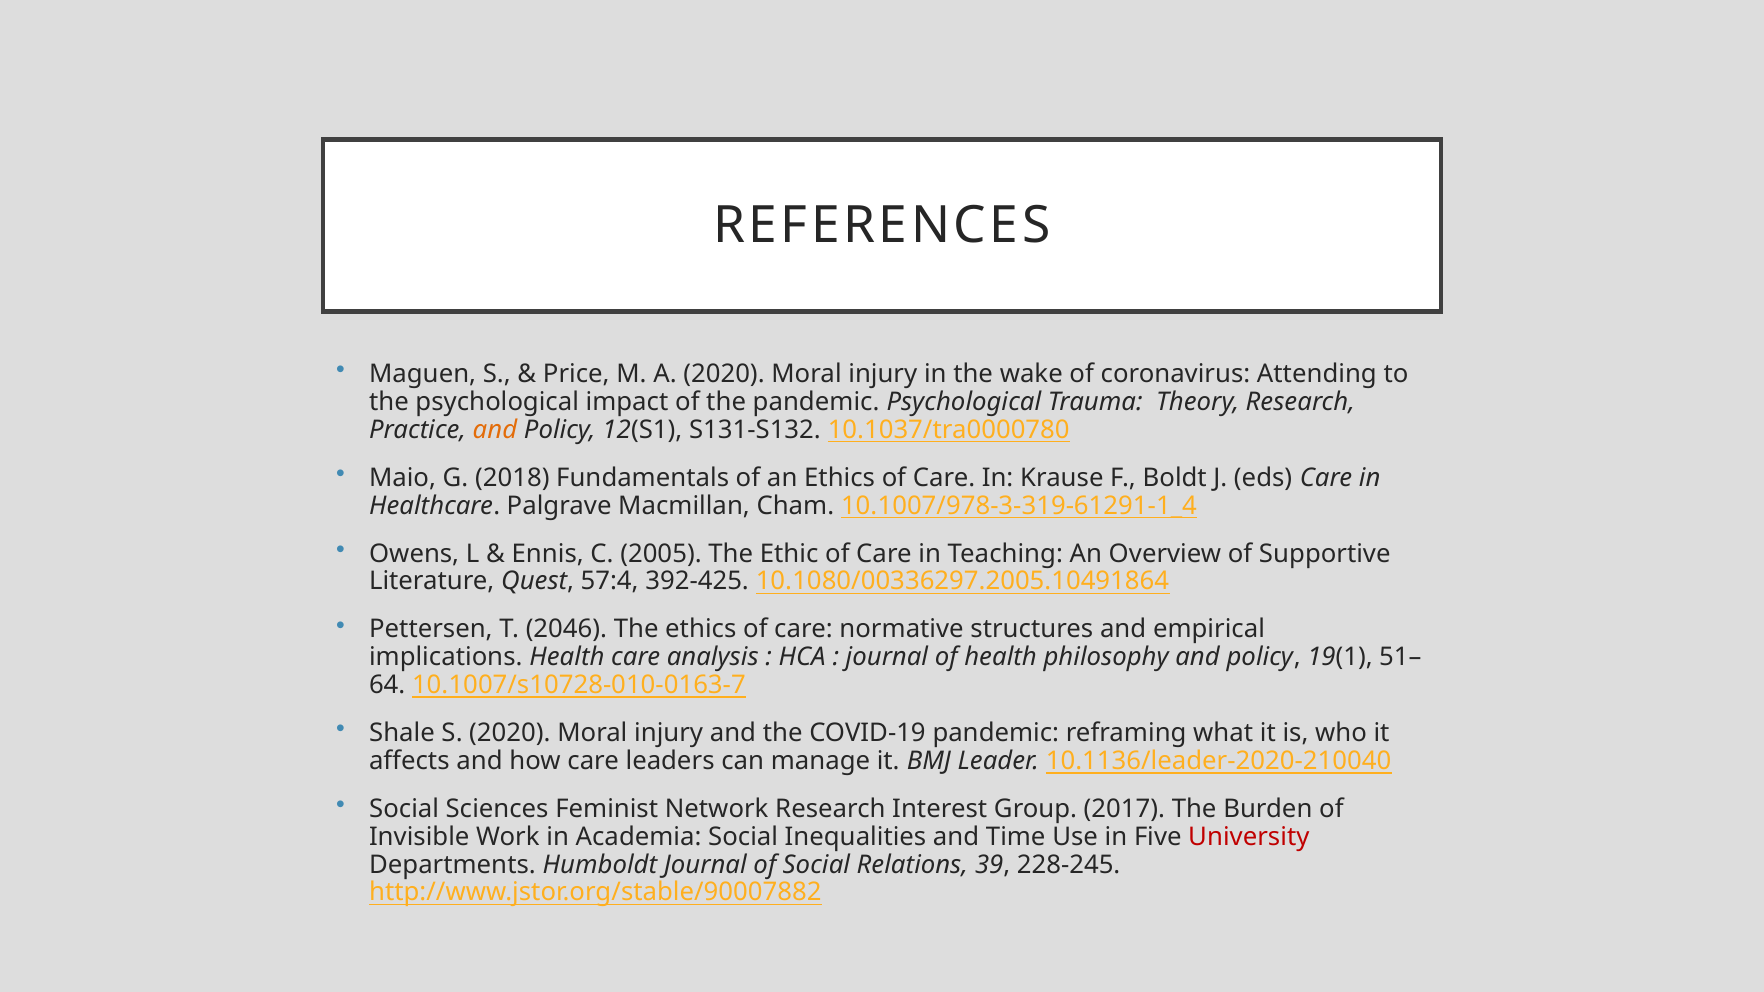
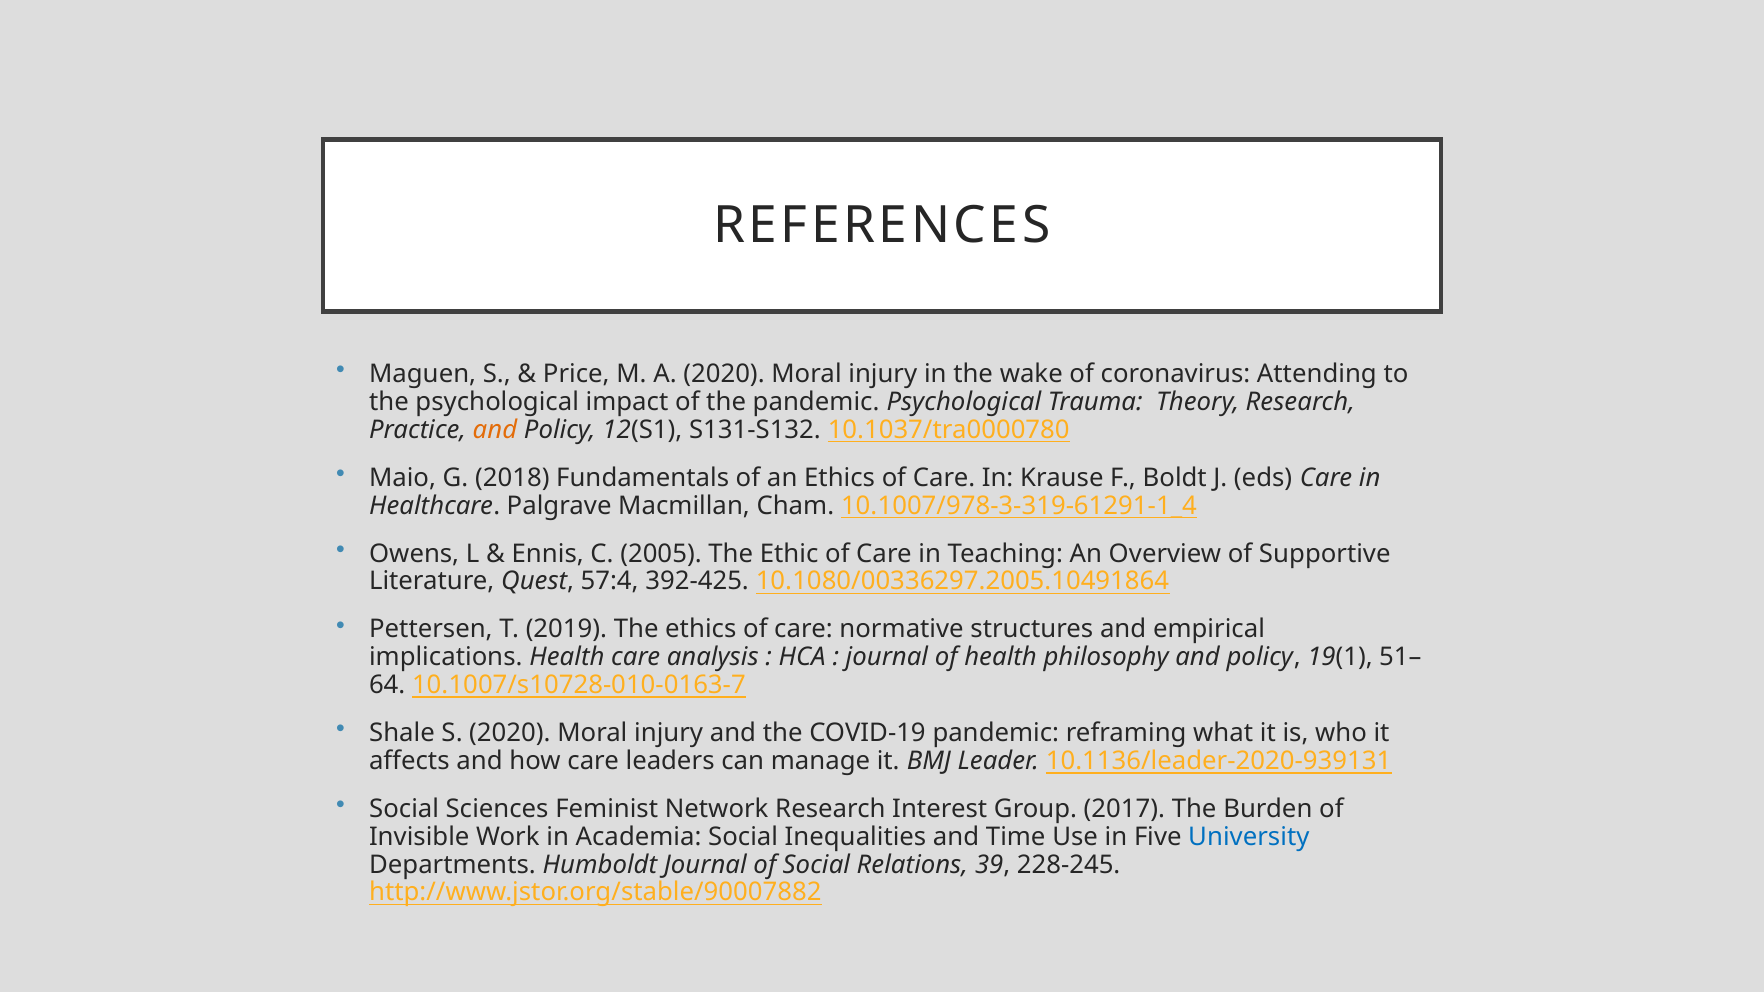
2046: 2046 -> 2019 (566, 630)
10.1136/leader-2020-210040: 10.1136/leader-2020-210040 -> 10.1136/leader-2020-939131 (1219, 761)
University colour: red -> blue (1249, 837)
